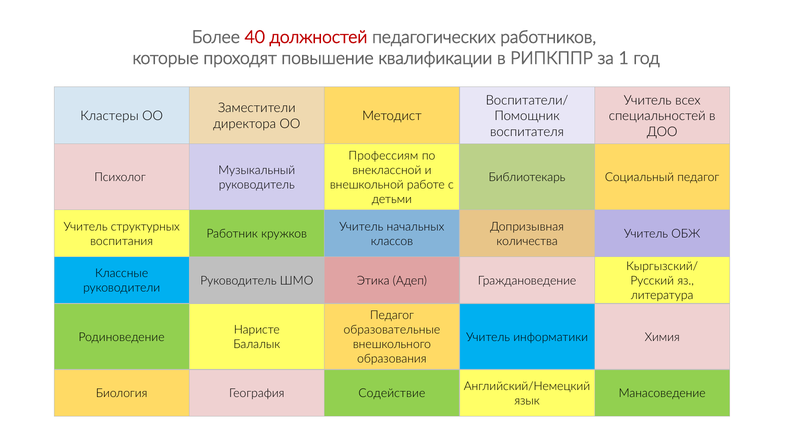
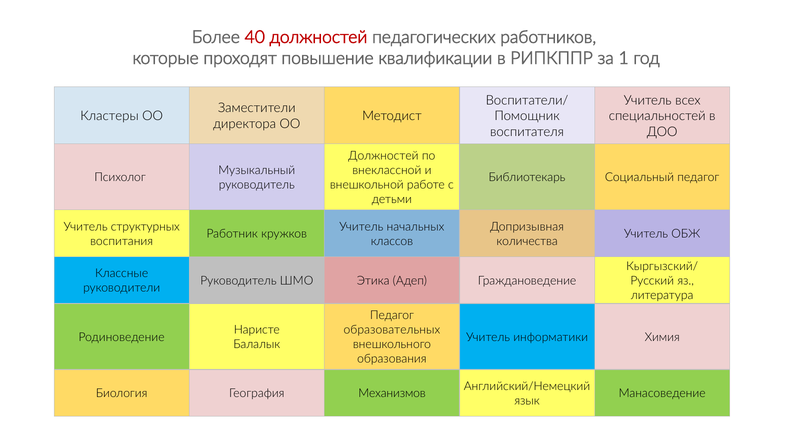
Профессиям: Профессиям -> Должностей (383, 156)
образовательные: образовательные -> образовательных (392, 330)
Содействие: Содействие -> Механизмов (392, 393)
